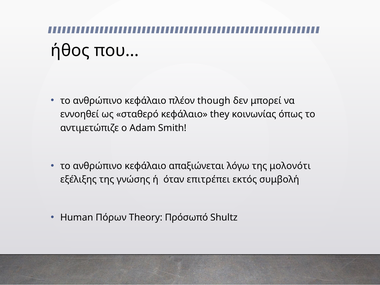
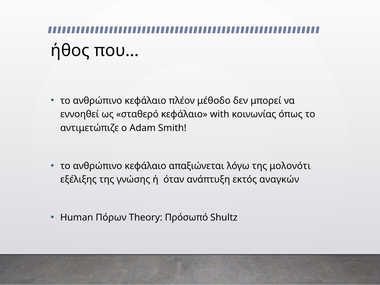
though: though -> μέθοδο (214, 101)
they: they -> with (220, 114)
επιτρέπει: επιτρέπει -> ανάπτυξη (208, 180)
συμβολή: συμβολή -> αναγκών (279, 180)
